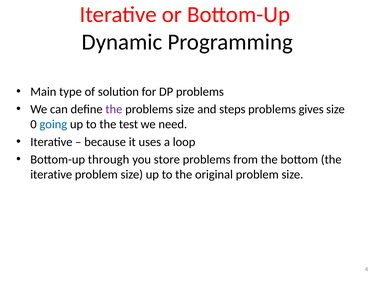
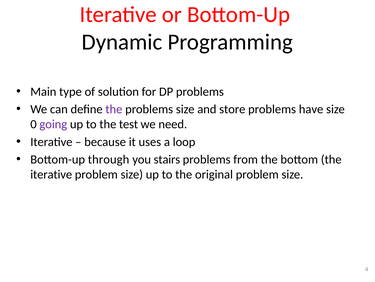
steps: steps -> store (232, 109)
gives: gives -> have (311, 109)
going colour: blue -> purple (53, 124)
store: store -> stairs (167, 159)
